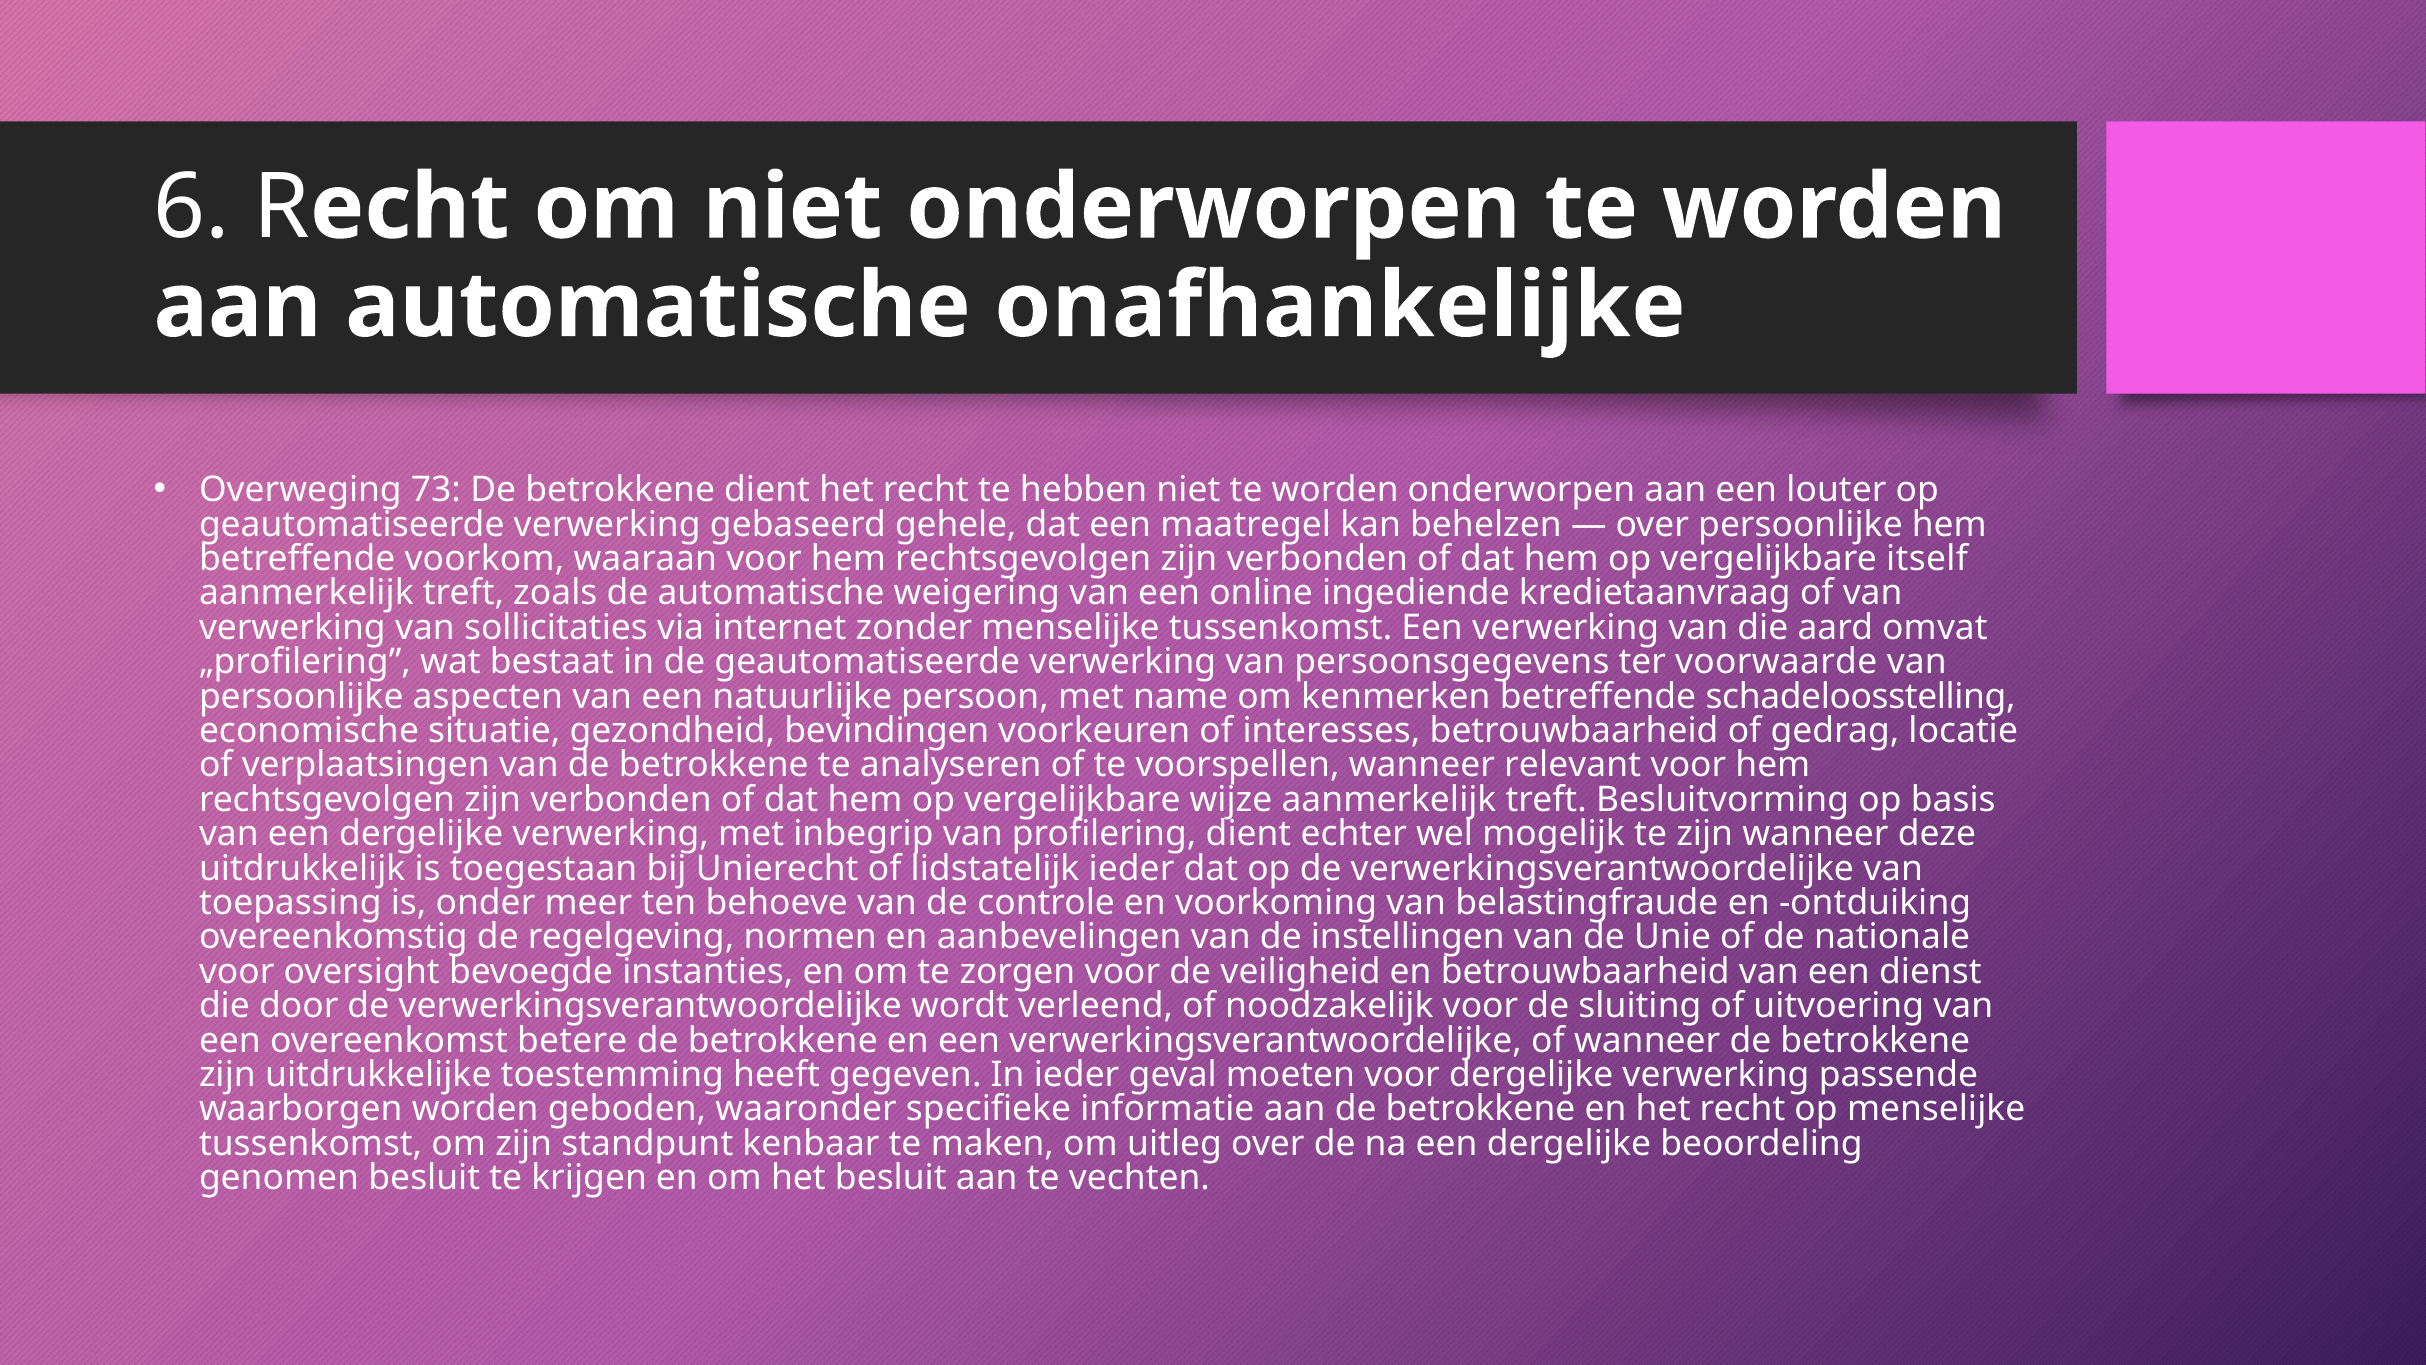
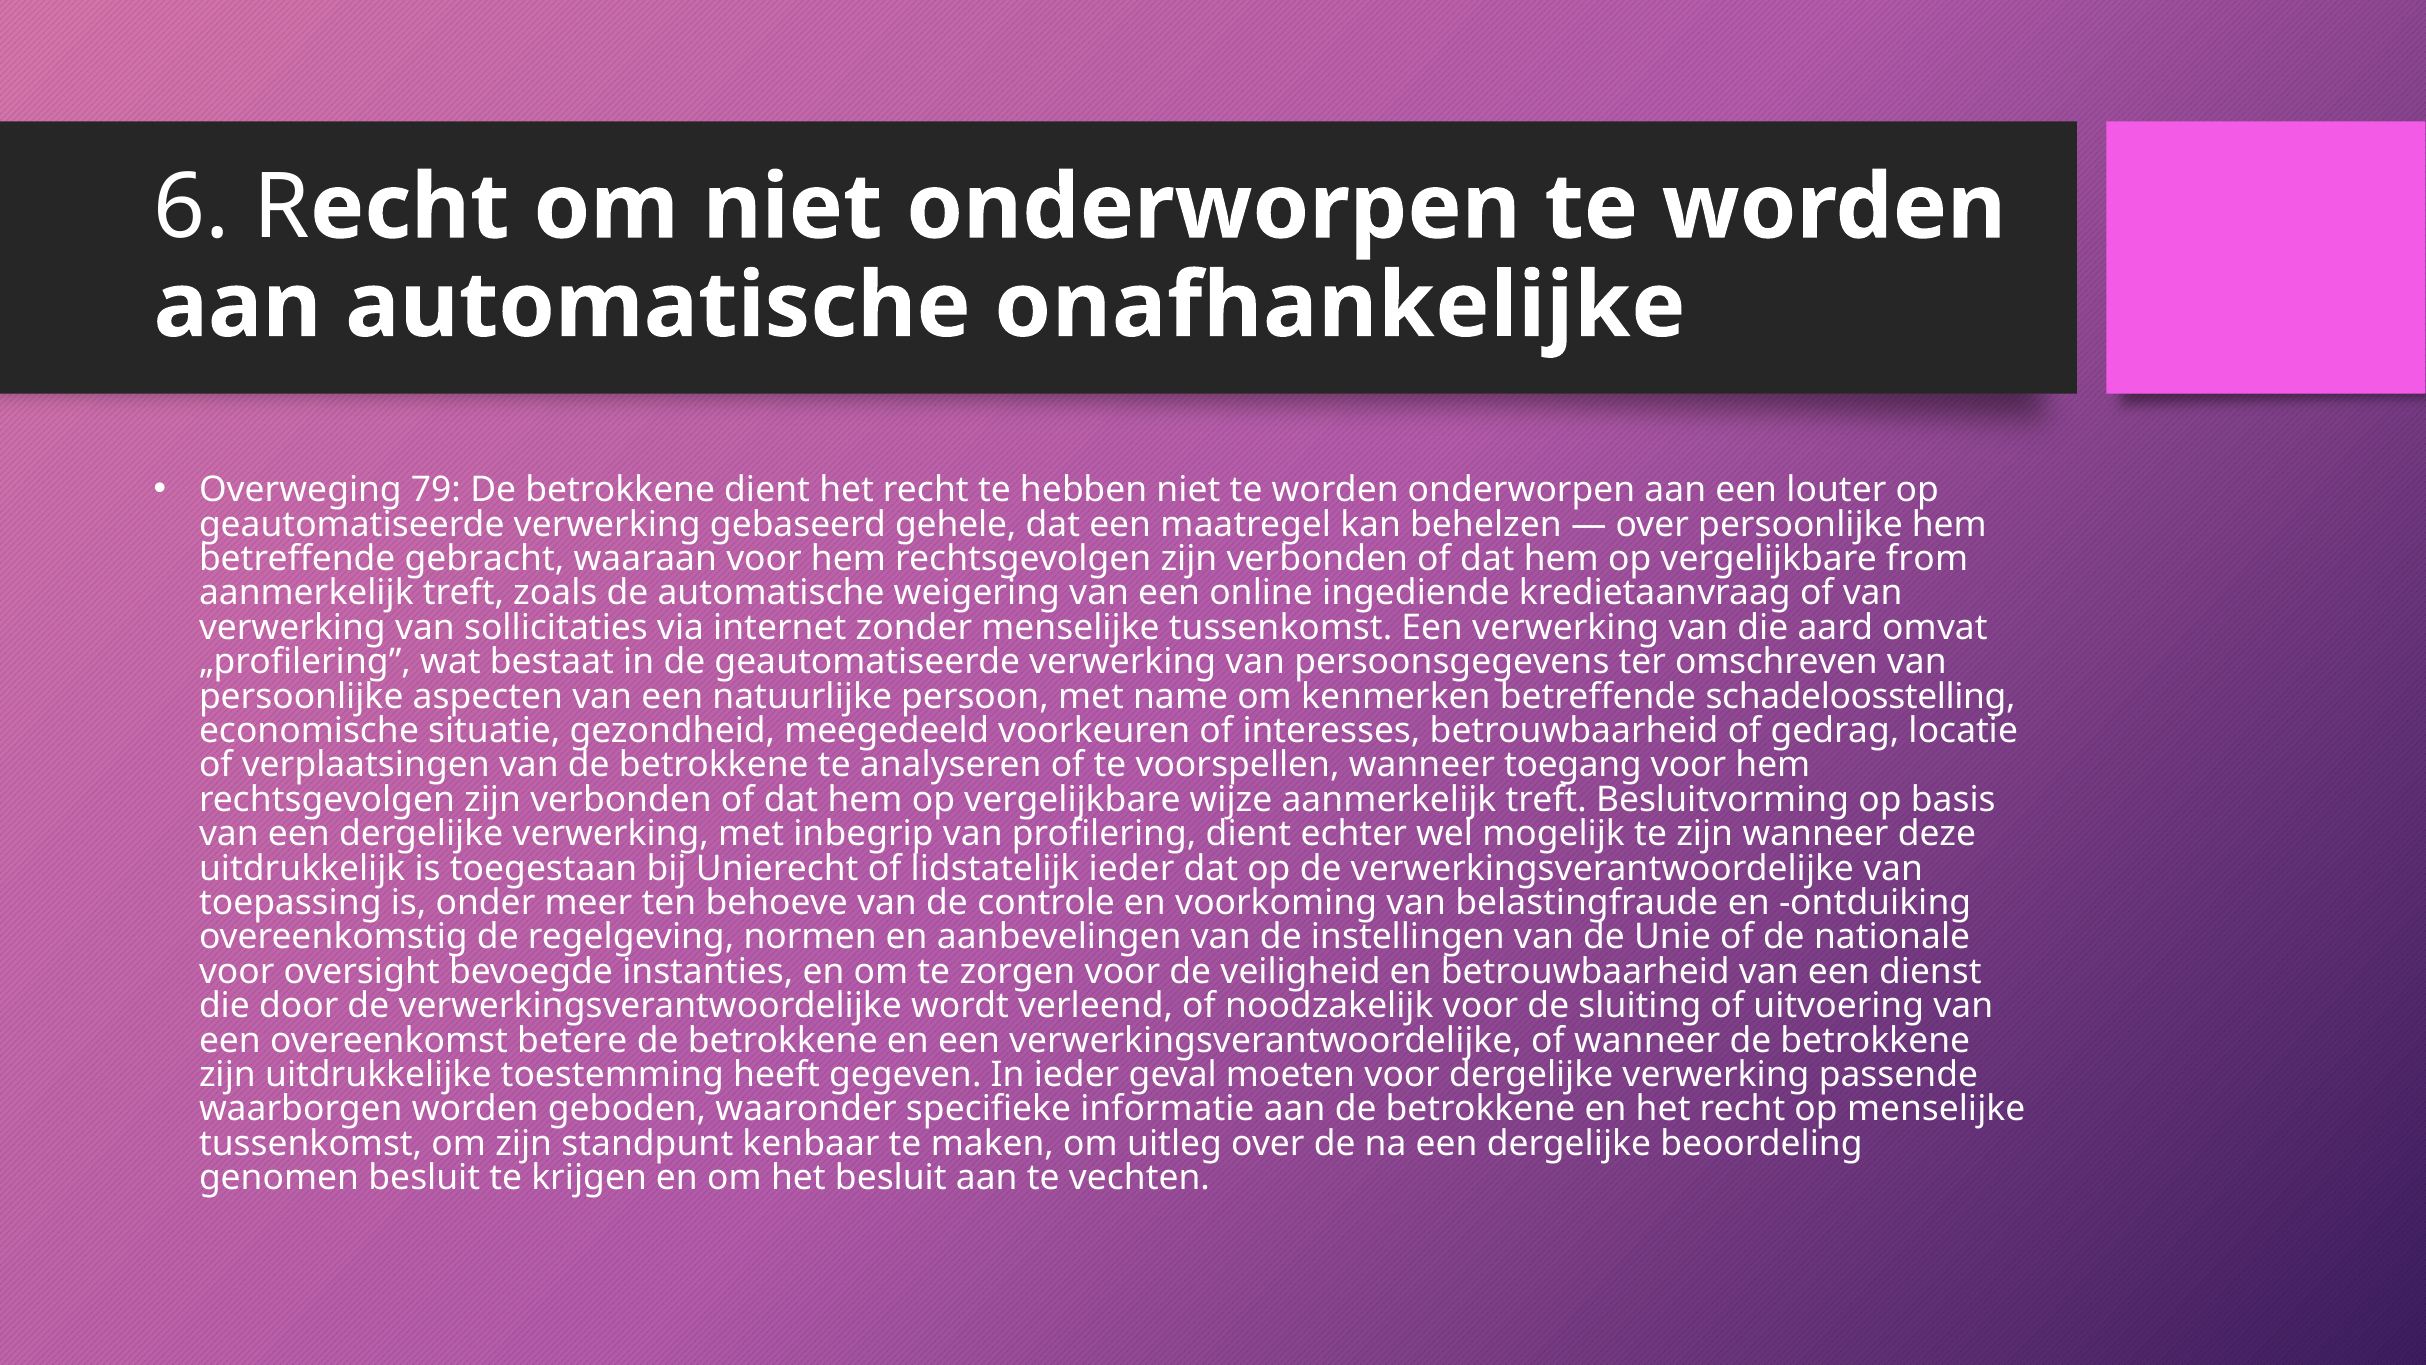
73: 73 -> 79 (436, 490)
voorkom: voorkom -> gebracht (484, 559)
itself: itself -> from (1927, 559)
voorwaarde: voorwaarde -> omschreven (1776, 662)
bevindingen: bevindingen -> meegedeeld (887, 731)
relevant: relevant -> toegang (1573, 765)
